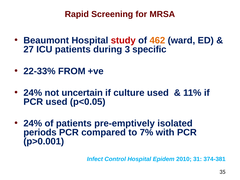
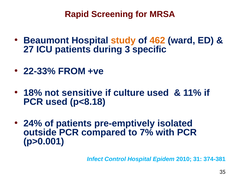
study colour: red -> orange (123, 40)
24%: 24% -> 18% (33, 93)
uncertain: uncertain -> sensitive (82, 93)
p<0.05: p<0.05 -> p<8.18 (88, 102)
periods: periods -> outside (40, 132)
